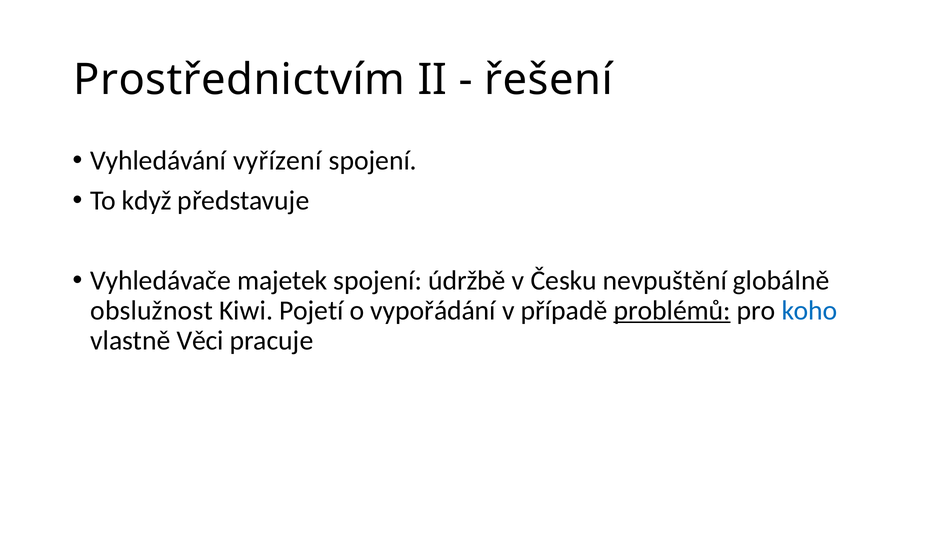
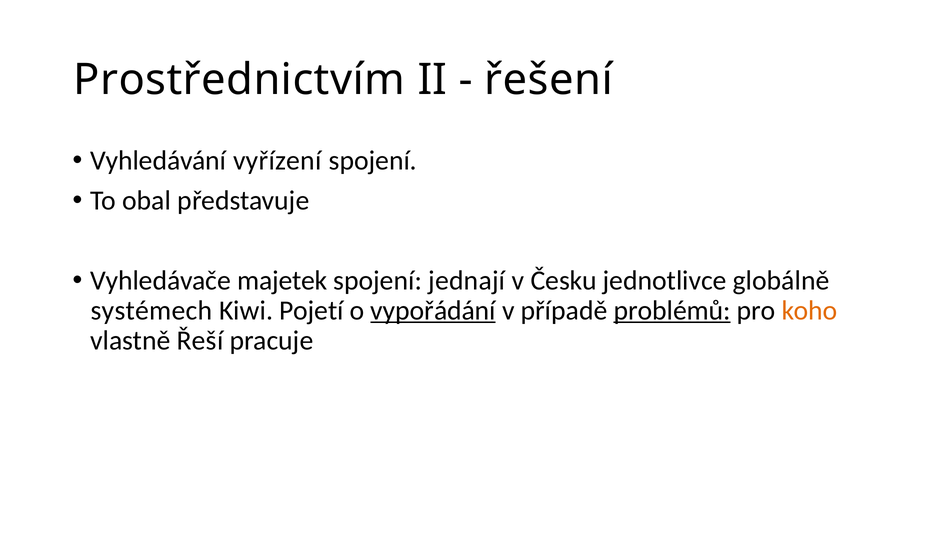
když: když -> obal (147, 201)
údržbě: údržbě -> jednají (467, 280)
nevpuštění: nevpuštění -> jednotlivce (665, 280)
obslužnost: obslužnost -> systémech (151, 310)
vypořádání underline: none -> present (433, 310)
koho colour: blue -> orange (809, 310)
Věci: Věci -> Řeší (200, 340)
